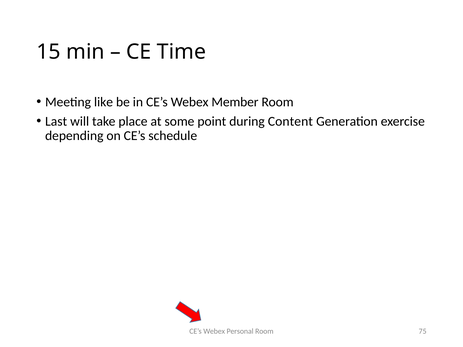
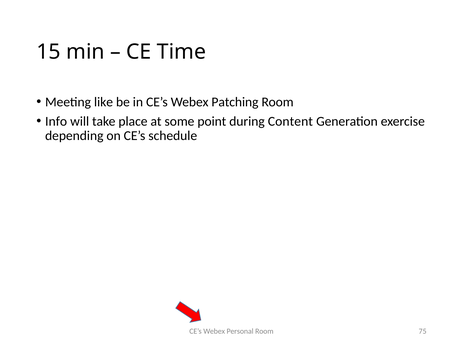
Member: Member -> Patching (235, 102)
Last: Last -> Info (56, 121)
